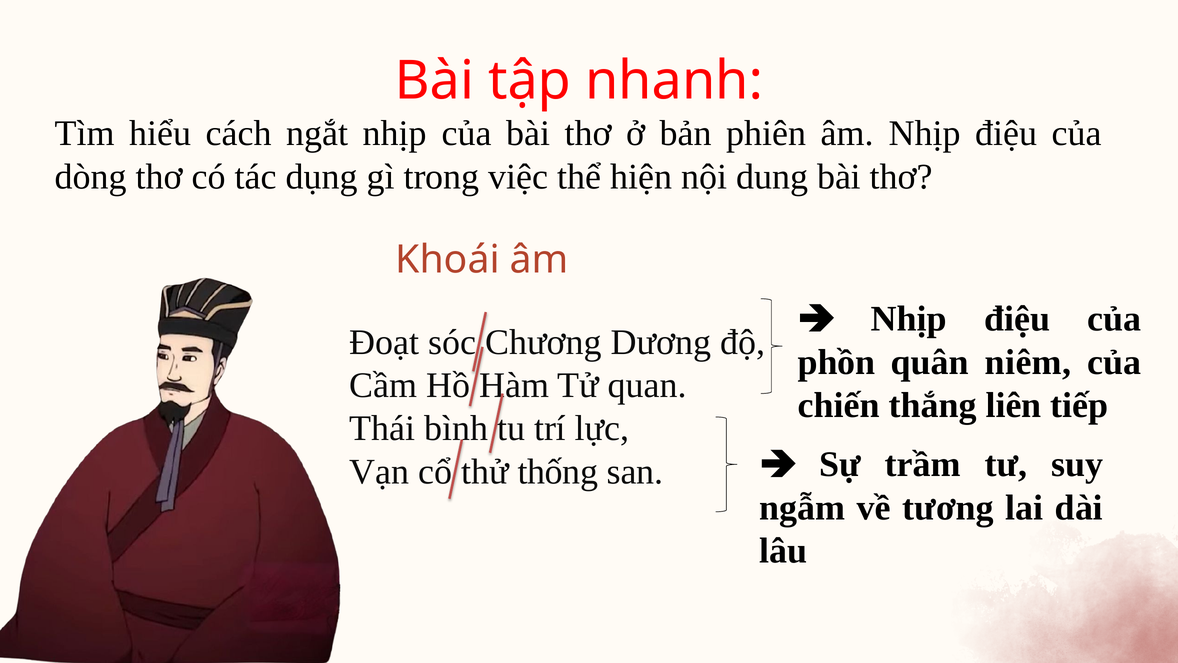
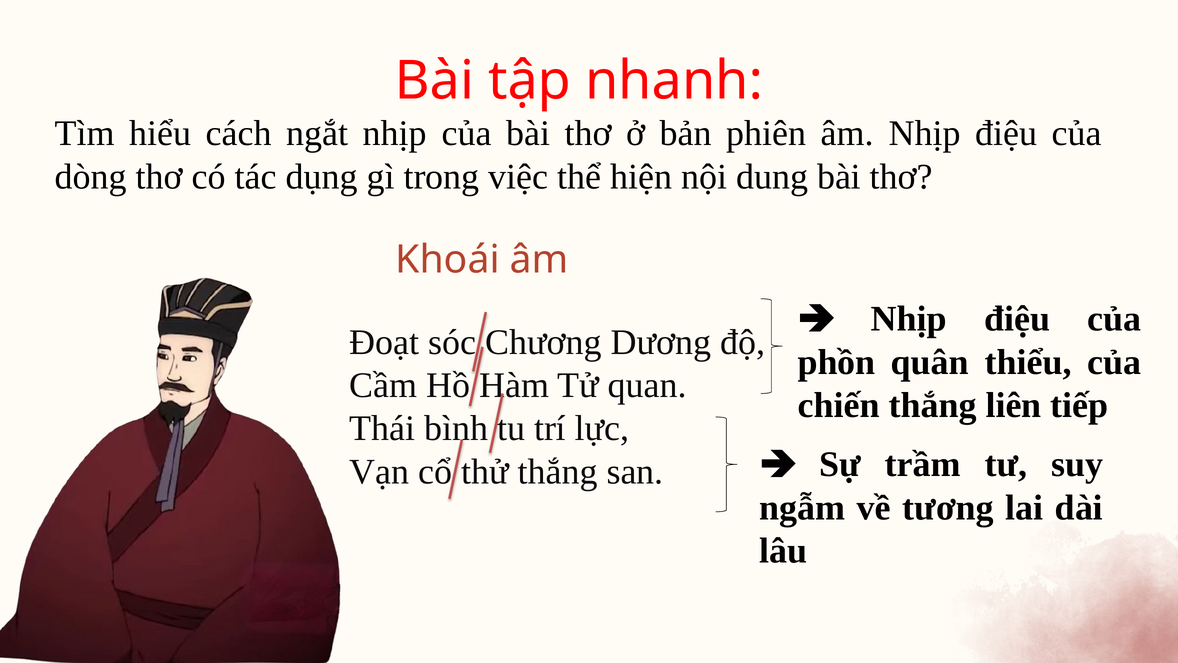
niêm: niêm -> thiểu (1028, 362)
thống: thống -> thắng (558, 472)
